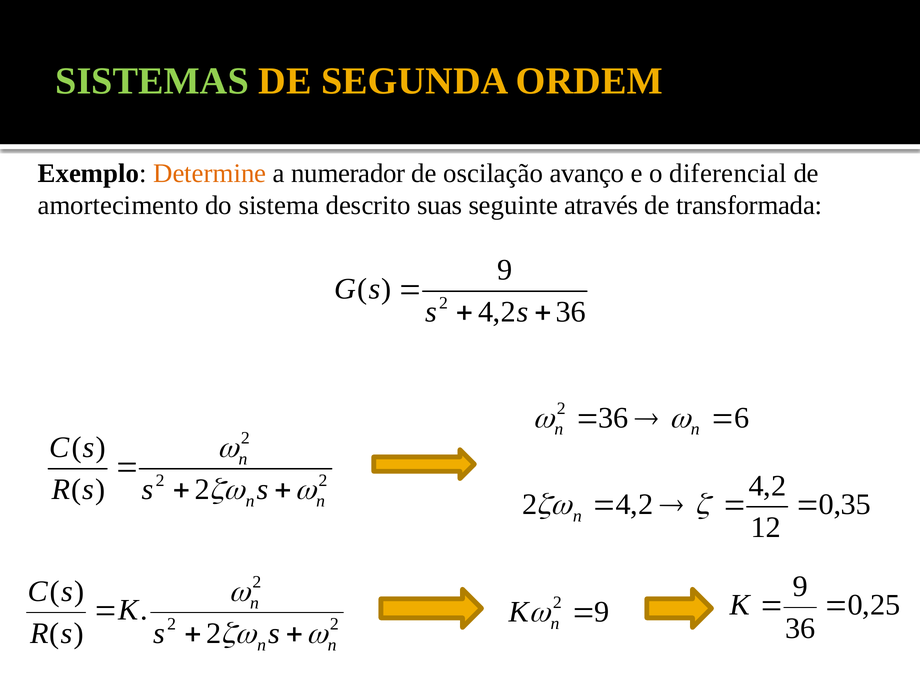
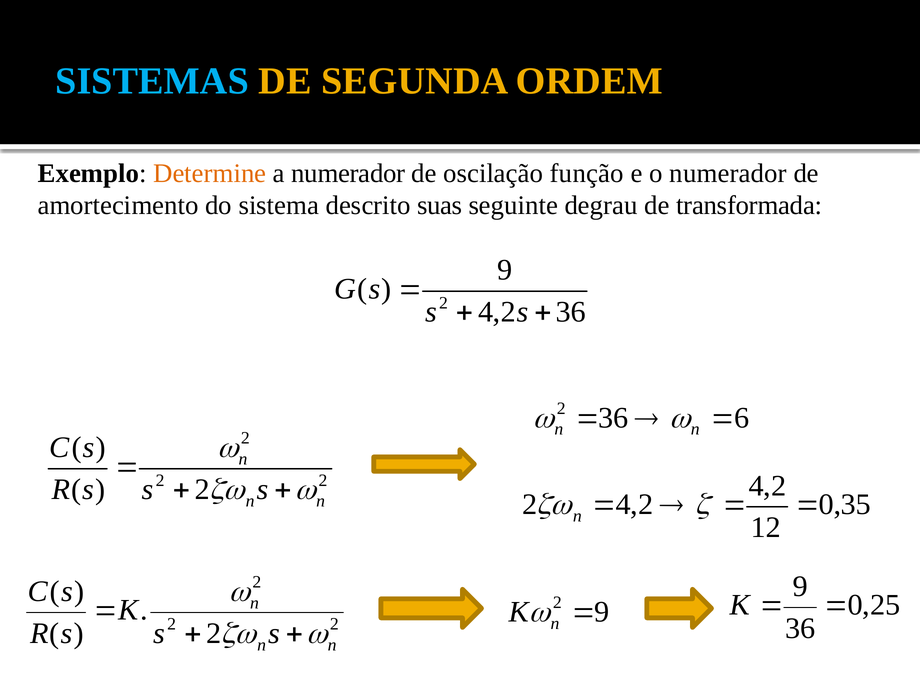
SISTEMAS colour: light green -> light blue (152, 81)
avanço: avanço -> função (587, 173)
o diferencial: diferencial -> numerador (728, 173)
através: através -> degrau (601, 206)
